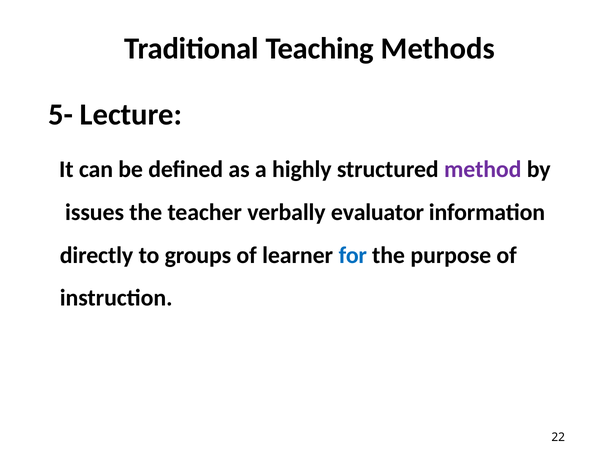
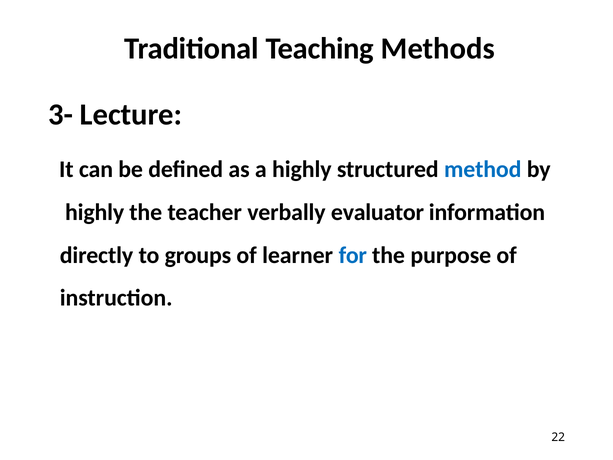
5-: 5- -> 3- (61, 115)
method colour: purple -> blue (483, 169)
issues: issues -> highly (95, 212)
